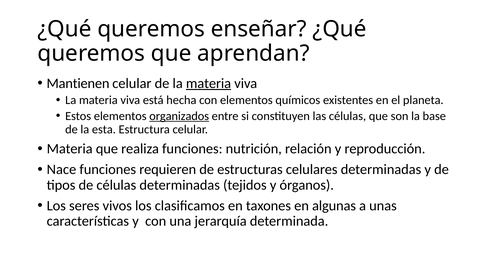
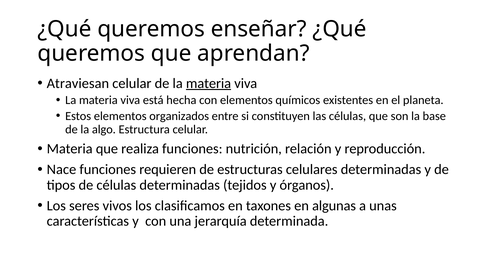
Mantienen: Mantienen -> Atraviesan (78, 83)
organizados underline: present -> none (179, 116)
esta: esta -> algo (104, 129)
